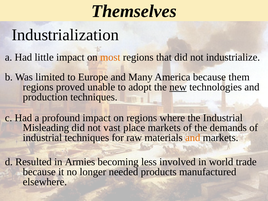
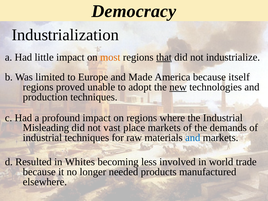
Themselves: Themselves -> Democracy (134, 11)
that underline: none -> present (164, 57)
Many: Many -> Made (140, 77)
them: them -> itself (239, 77)
and colour: orange -> blue (193, 138)
Armies: Armies -> Whites (80, 162)
